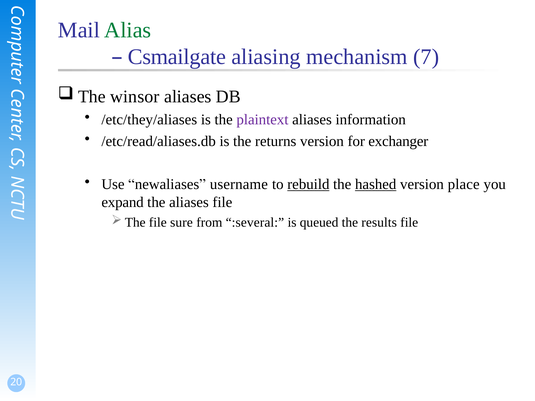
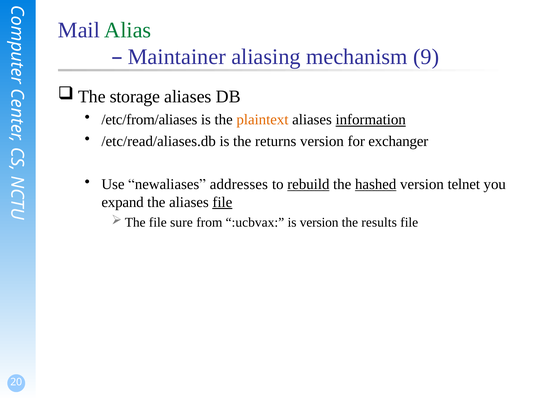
Csmailgate: Csmailgate -> Maintainer (177, 57)
7: 7 -> 9 (426, 57)
winsor: winsor -> storage (135, 97)
/etc/they/aliases: /etc/they/aliases -> /etc/from/aliases (149, 120)
plaintext colour: purple -> orange (262, 120)
information underline: none -> present (371, 120)
username: username -> addresses (239, 184)
place: place -> telnet (464, 184)
file underline: none -> present (222, 202)
:several: :several -> :ucbvax (255, 222)
is queued: queued -> version (319, 222)
